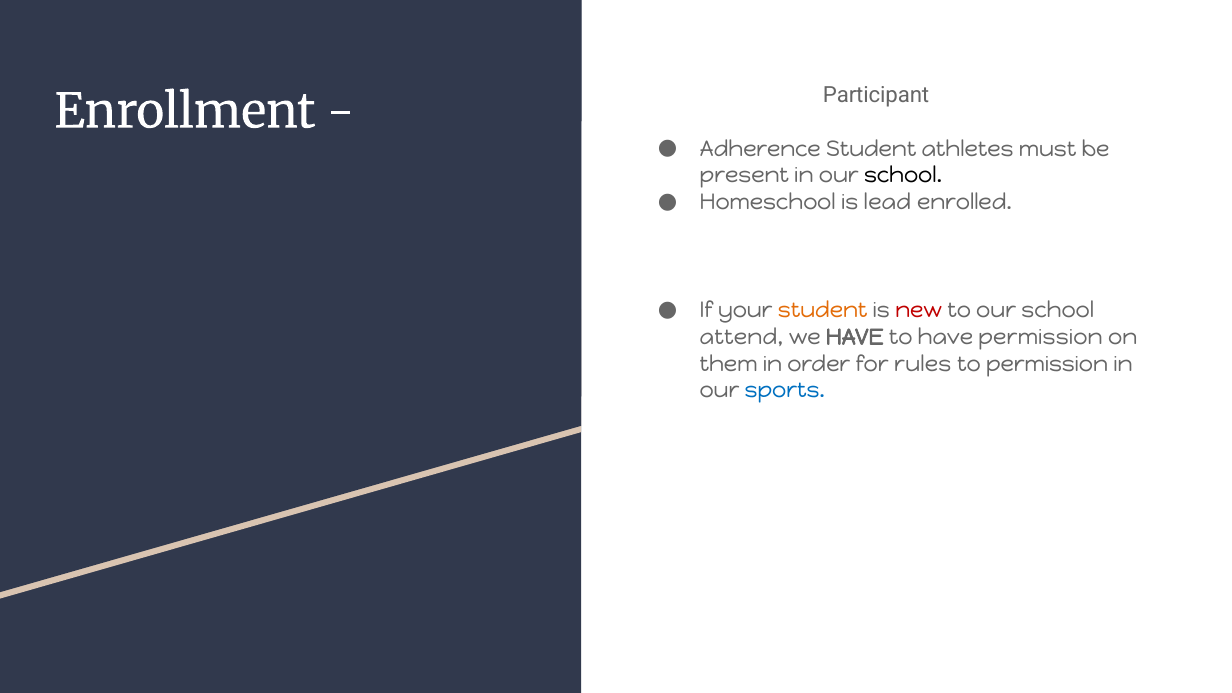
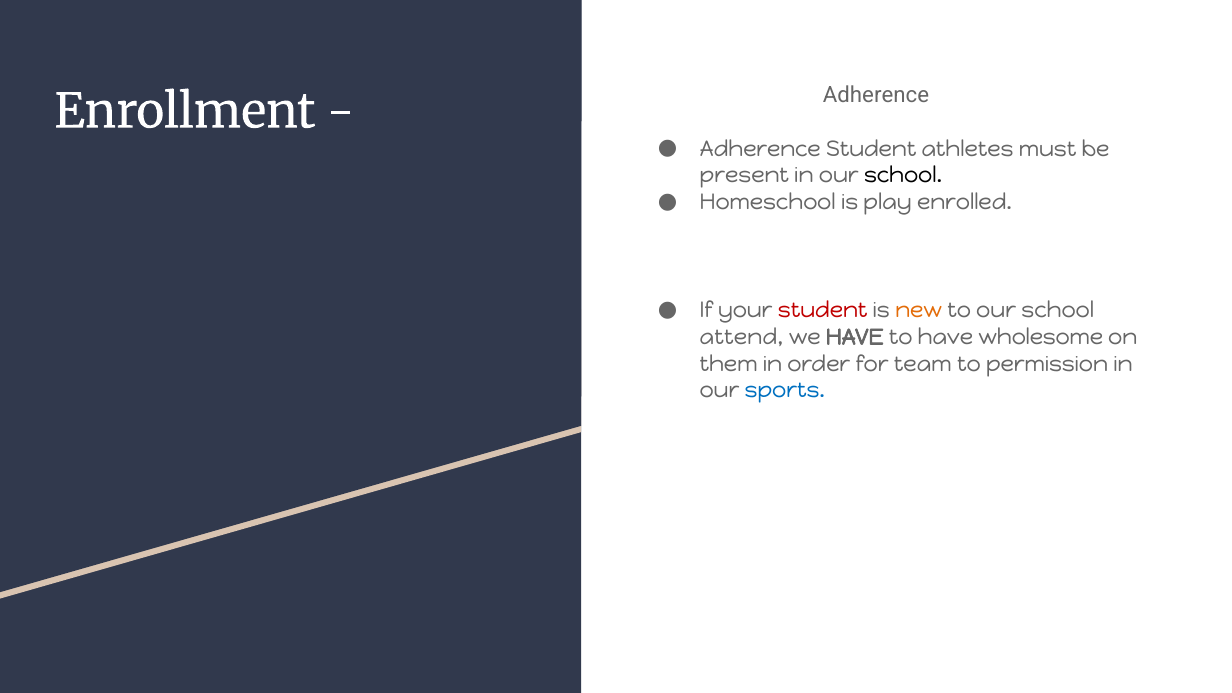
Participant: Participant -> Adherence (876, 95)
lead: lead -> play (888, 202)
student colour: orange -> red (823, 310)
new colour: red -> orange (919, 310)
have permission: permission -> wholesome (1041, 337)
rules: rules -> team (923, 364)
